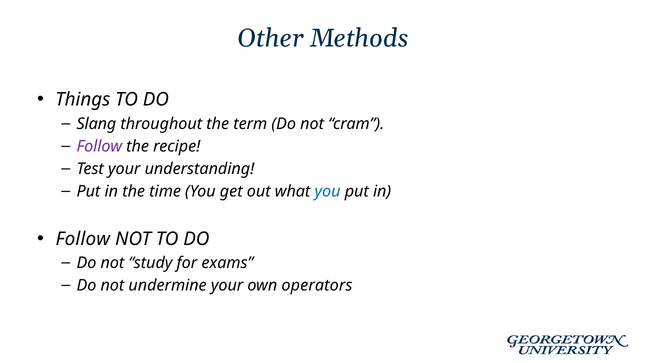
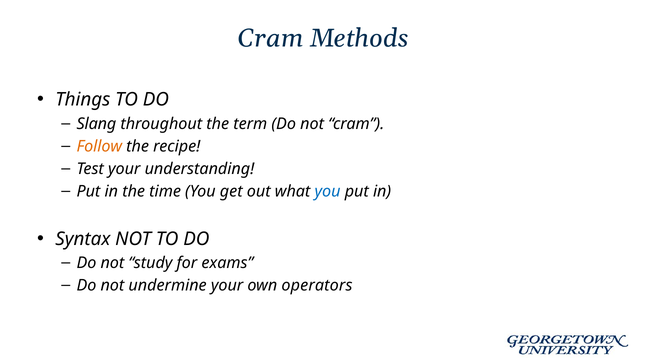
Other: Other -> Cram (270, 38)
Follow colour: purple -> orange (99, 146)
Follow: Follow -> Syntax (83, 239)
